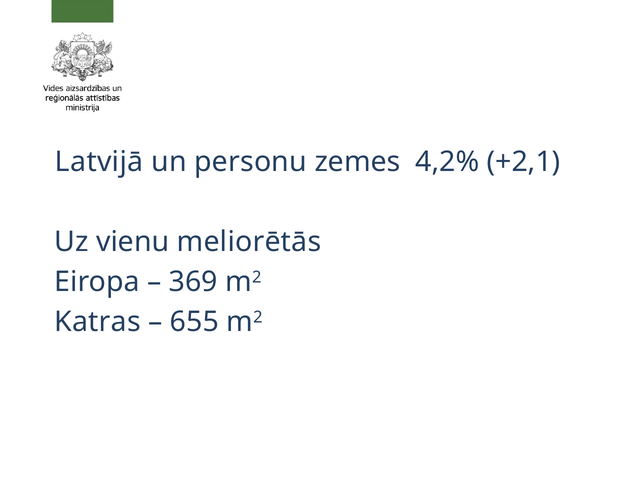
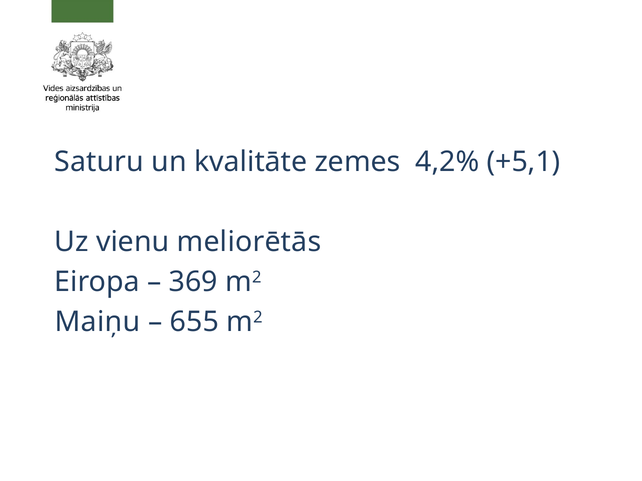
Latvijā: Latvijā -> Saturu (99, 162)
personu: personu -> kvalitāte (251, 162)
+2,1: +2,1 -> +5,1 (524, 162)
Katras: Katras -> Maiņu (98, 322)
